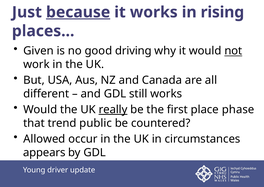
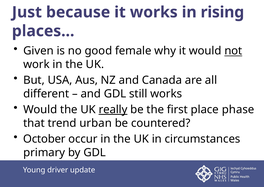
because underline: present -> none (78, 12)
driving: driving -> female (133, 51)
public: public -> urban (96, 123)
Allowed: Allowed -> October (44, 139)
appears: appears -> primary (44, 152)
